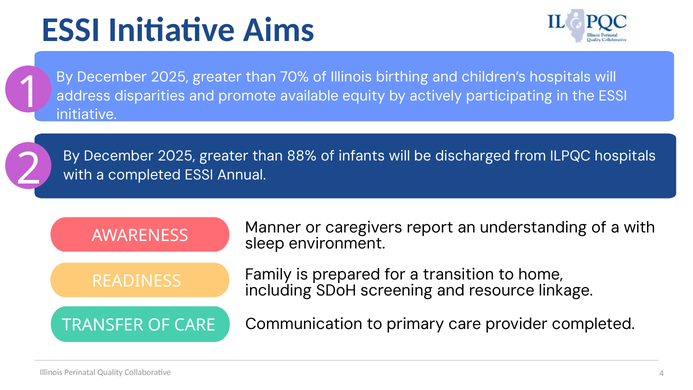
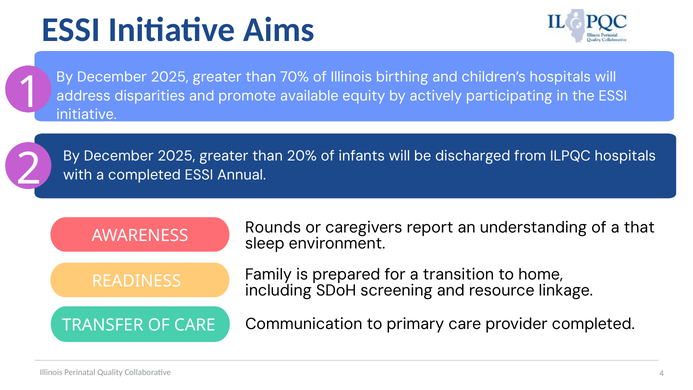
88%: 88% -> 20% (302, 156)
Manner: Manner -> Rounds (273, 227)
a with: with -> that (639, 227)
